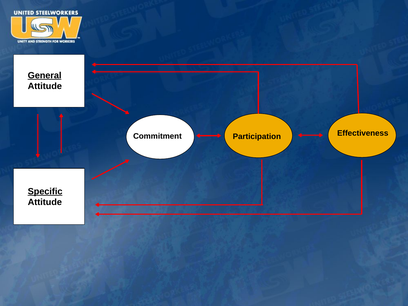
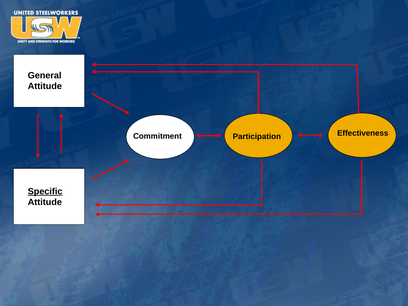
General underline: present -> none (45, 75)
